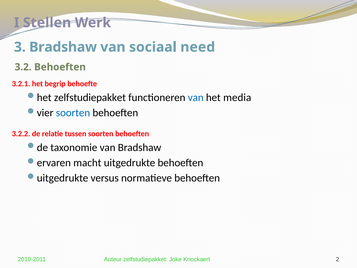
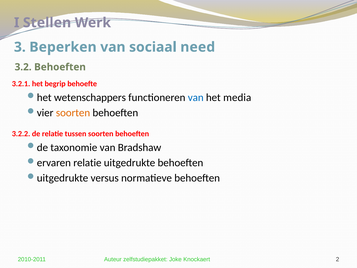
3 Bradshaw: Bradshaw -> Beperken (63, 47)
zelfstudiepakket: zelfstudiepakket -> wetenschappers (90, 97)
soorten colour: blue -> orange (73, 113)
macht: macht -> relatie (87, 163)
